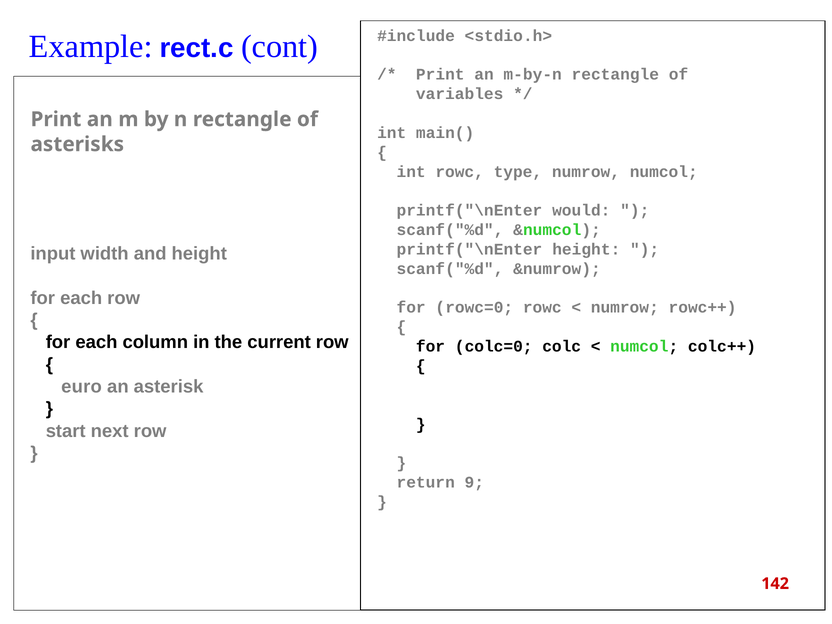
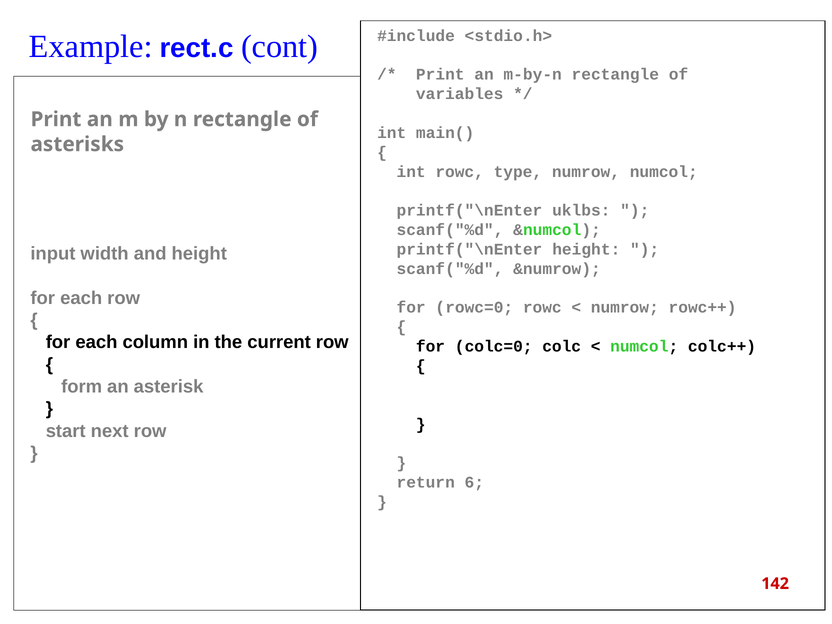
would: would -> uklbs (581, 211)
euro: euro -> form (82, 387)
9: 9 -> 6 (474, 482)
